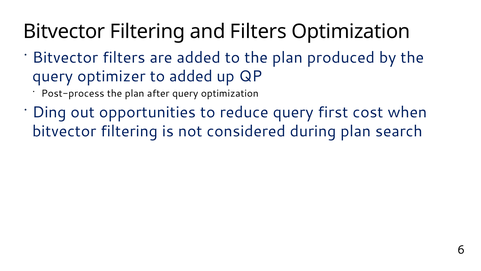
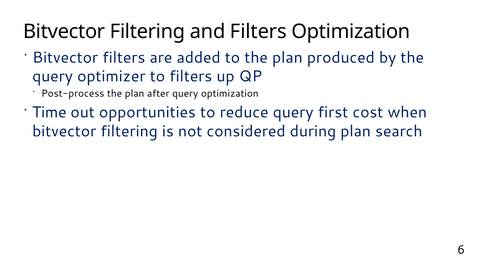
to added: added -> filters (191, 76)
Ding: Ding -> Time (49, 112)
